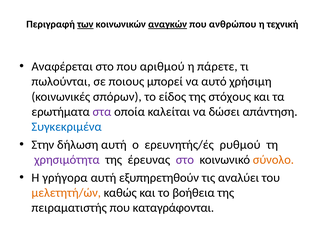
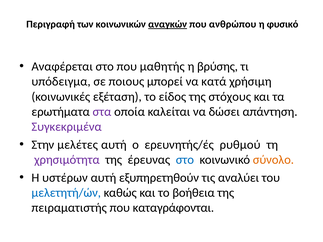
των underline: present -> none (85, 24)
τεχνική: τεχνική -> φυσικό (283, 24)
αριθμού: αριθμού -> μαθητής (162, 67)
πάρετε: πάρετε -> βρύσης (217, 67)
πωλούνται: πωλούνται -> υπόδειγμα (61, 82)
αυτό: αυτό -> κατά (214, 82)
σπόρων: σπόρων -> εξέταση (117, 97)
Συγκεκριμένα colour: blue -> purple (67, 127)
δήλωση: δήλωση -> μελέτες (78, 145)
στο colour: purple -> blue (185, 160)
γρήγορα: γρήγορα -> υστέρων (65, 178)
μελετητή/ών colour: orange -> blue (66, 193)
